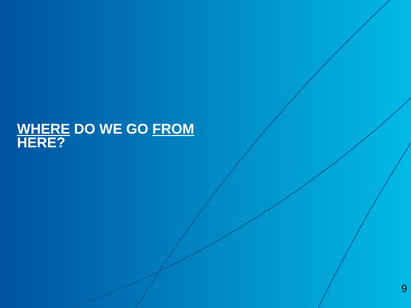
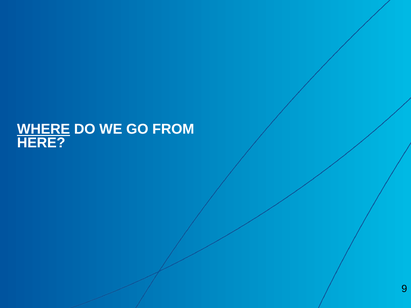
FROM underline: present -> none (173, 129)
